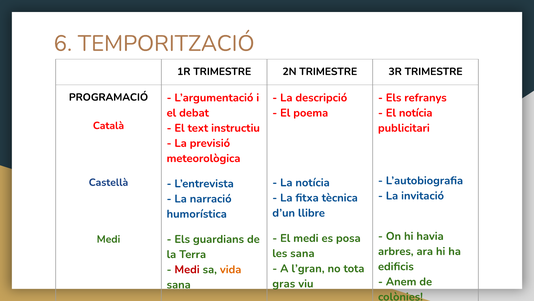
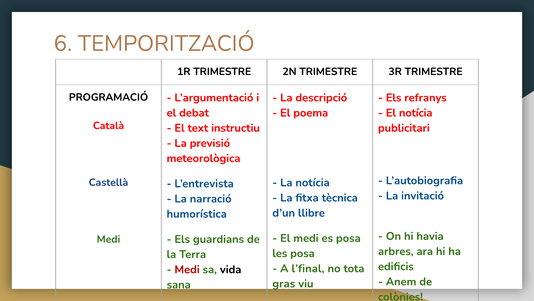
les sana: sana -> posa (302, 253)
l’gran: l’gran -> l’final (308, 268)
vida colour: orange -> black (231, 269)
